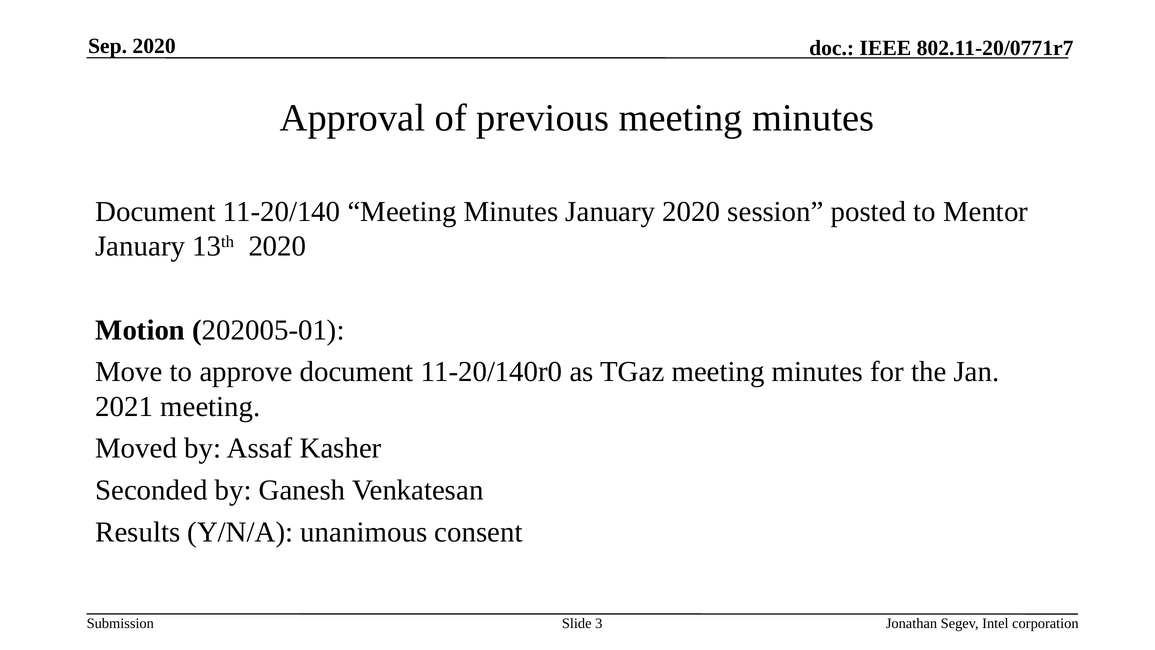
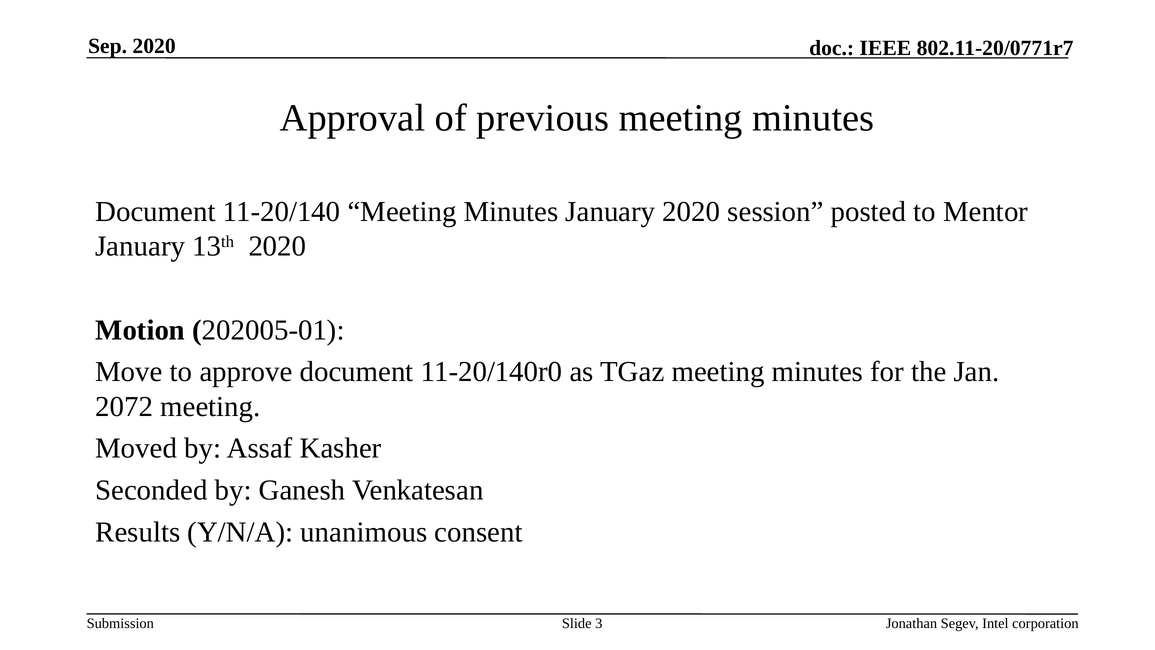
2021: 2021 -> 2072 (124, 406)
